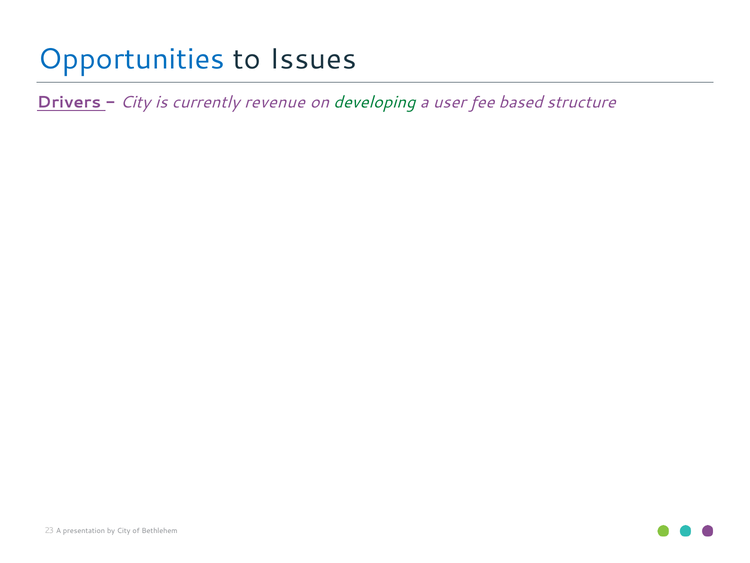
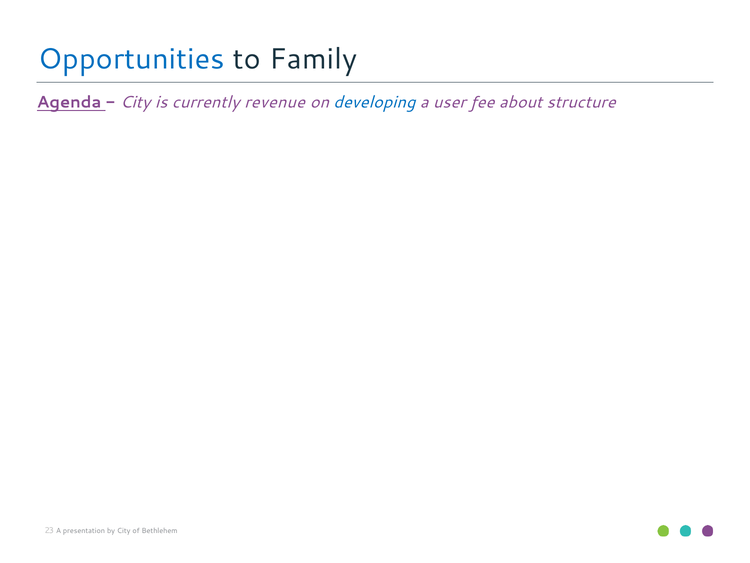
Issues: Issues -> Family (313, 59)
Drivers: Drivers -> Agenda (69, 102)
developing colour: green -> blue (374, 102)
based: based -> about (521, 102)
